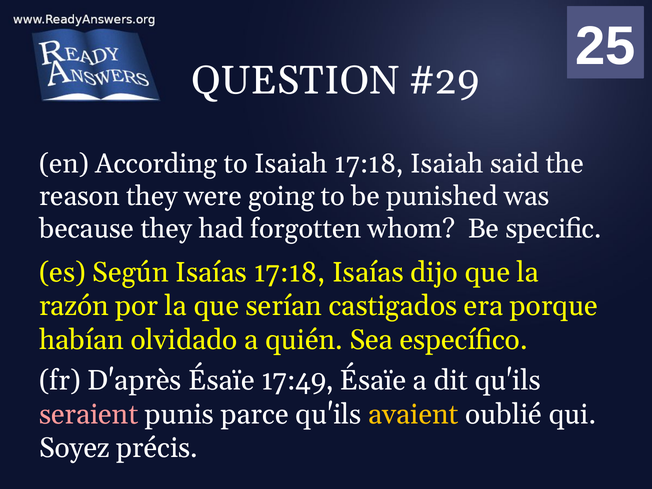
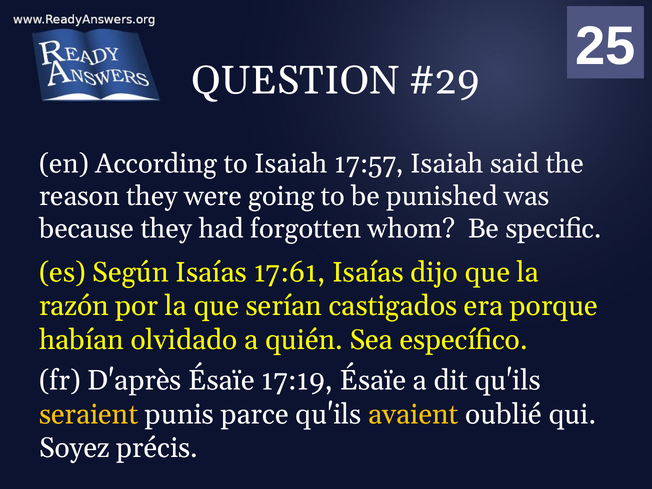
Isaiah 17:18: 17:18 -> 17:57 (369, 164)
Isaías 17:18: 17:18 -> 17:61 (289, 272)
17:49: 17:49 -> 17:19 (297, 381)
seraient colour: pink -> yellow (89, 414)
